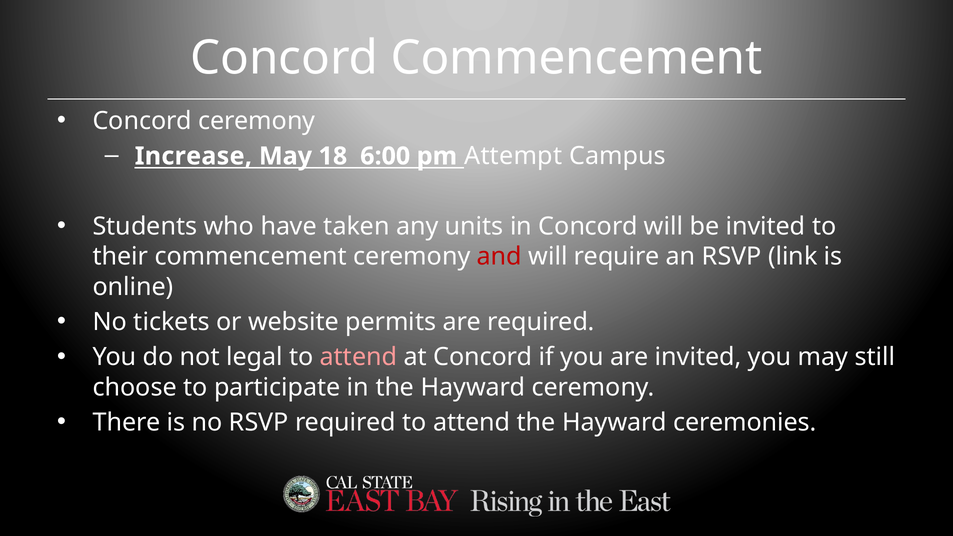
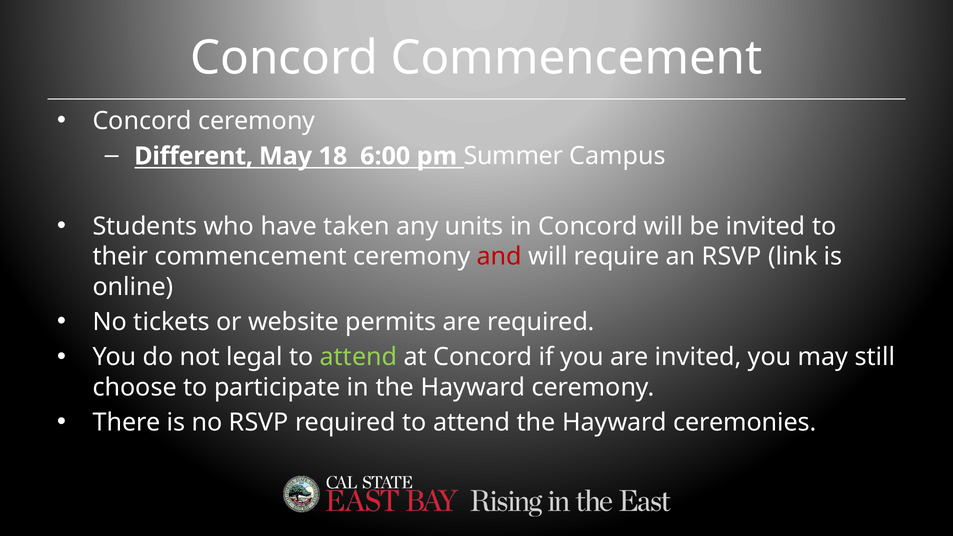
Increase: Increase -> Different (194, 156)
Attempt: Attempt -> Summer (513, 156)
attend colour: pink -> light green (359, 357)
